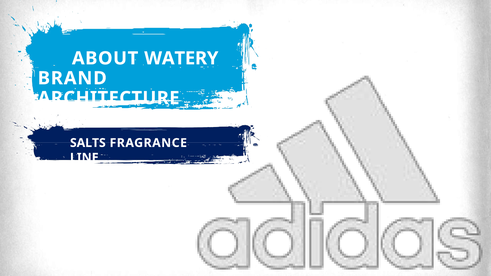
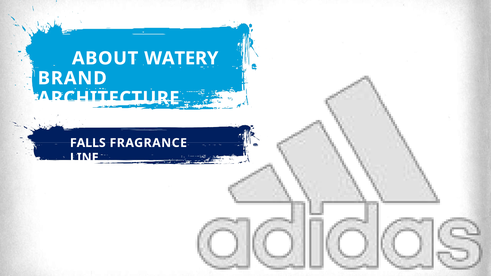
SALTS: SALTS -> FALLS (88, 143)
